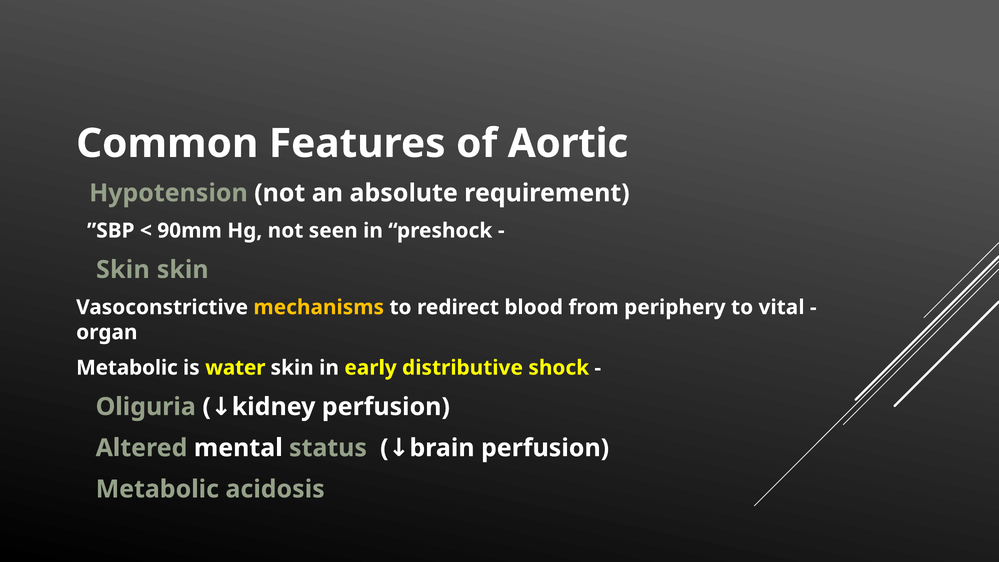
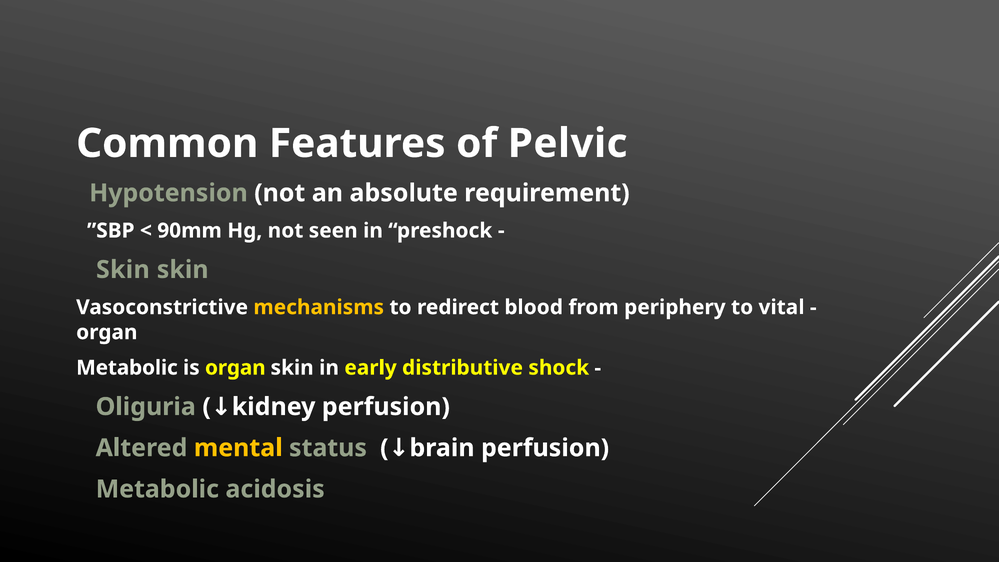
Aortic: Aortic -> Pelvic (568, 144)
is water: water -> organ (235, 368)
mental colour: white -> yellow (238, 448)
